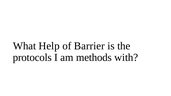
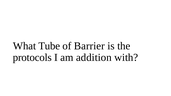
Help: Help -> Tube (49, 46)
methods: methods -> addition (94, 58)
